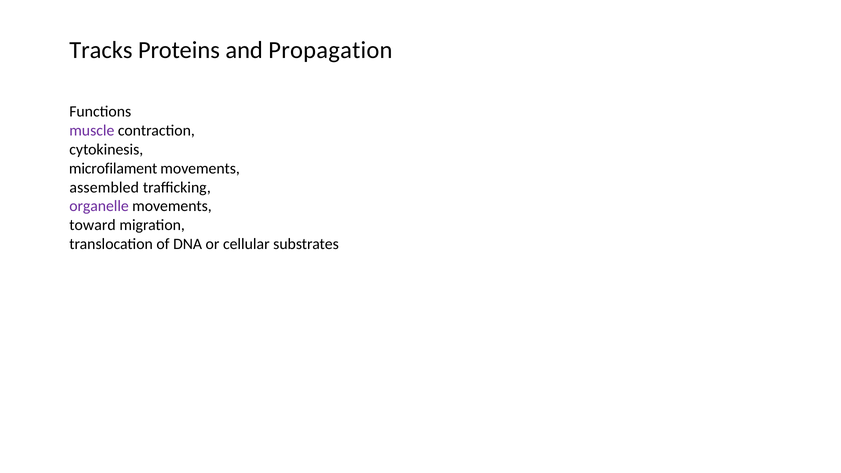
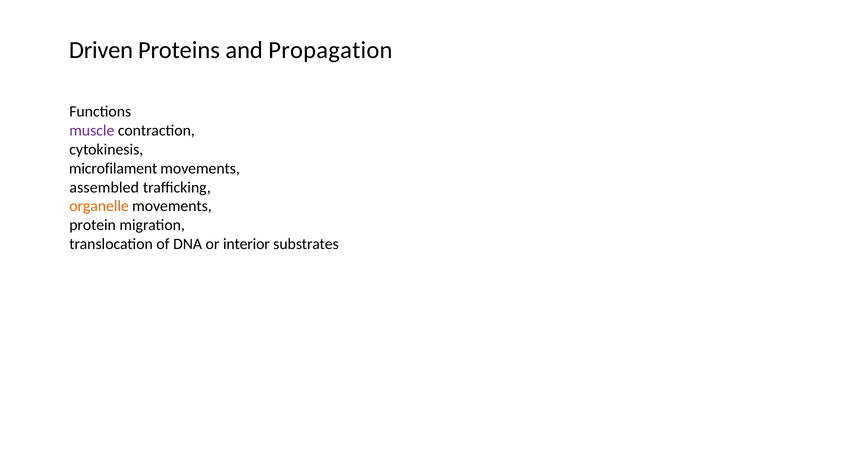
Tracks: Tracks -> Driven (101, 50)
organelle colour: purple -> orange (99, 206)
toward: toward -> protein (93, 225)
cellular: cellular -> interior (246, 244)
